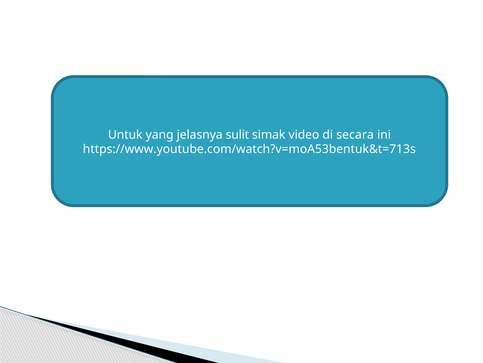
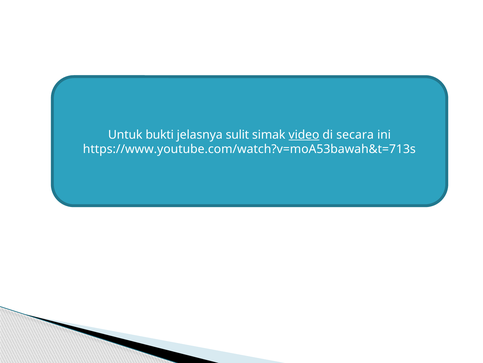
yang: yang -> bukti (160, 134)
video underline: none -> present (304, 134)
https://www.youtube.com/watch?v=moA53bentuk&t=713s: https://www.youtube.com/watch?v=moA53bentuk&t=713s -> https://www.youtube.com/watch?v=moA53bawah&t=713s (249, 149)
